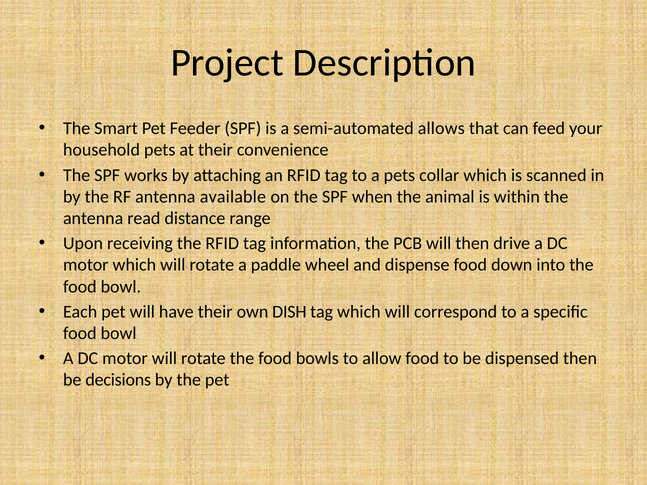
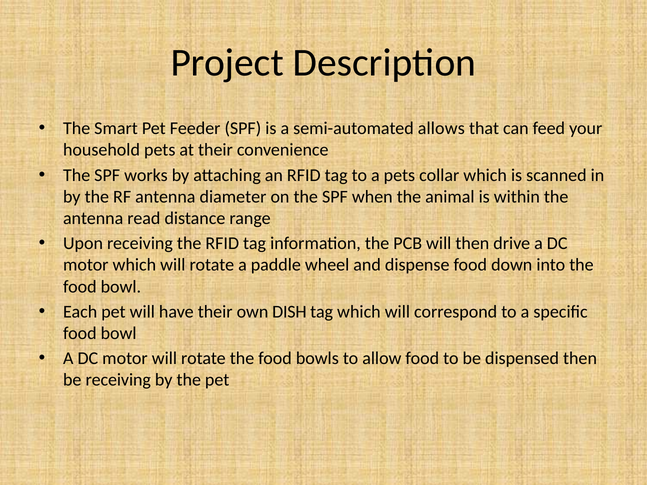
available: available -> diameter (233, 197)
be decisions: decisions -> receiving (118, 380)
